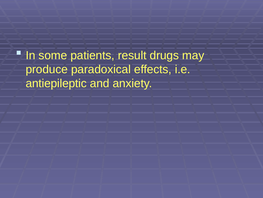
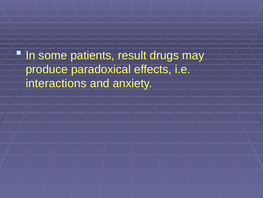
antiepileptic: antiepileptic -> interactions (56, 83)
